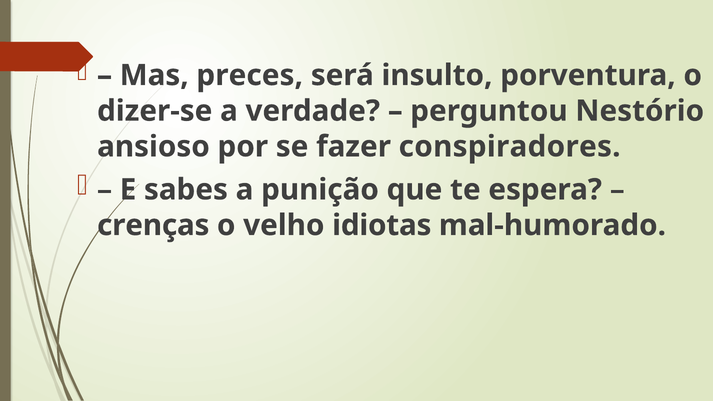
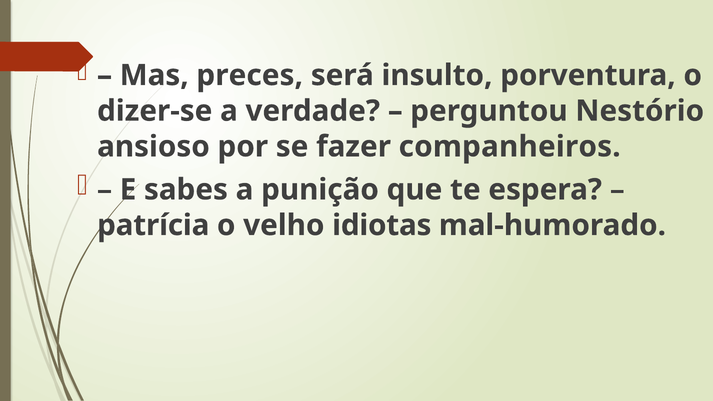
conspiradores: conspiradores -> companheiros (510, 147)
crenças: crenças -> patrícia (153, 225)
